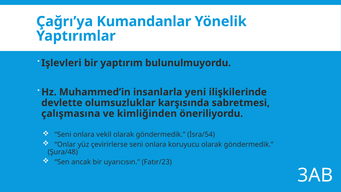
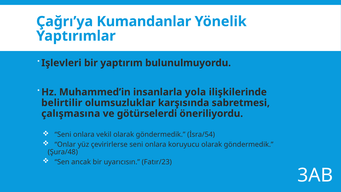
yeni: yeni -> yola (195, 92)
devlette: devlette -> belirtilir (62, 103)
kimliğinden: kimliğinden -> götürselerdi (147, 113)
